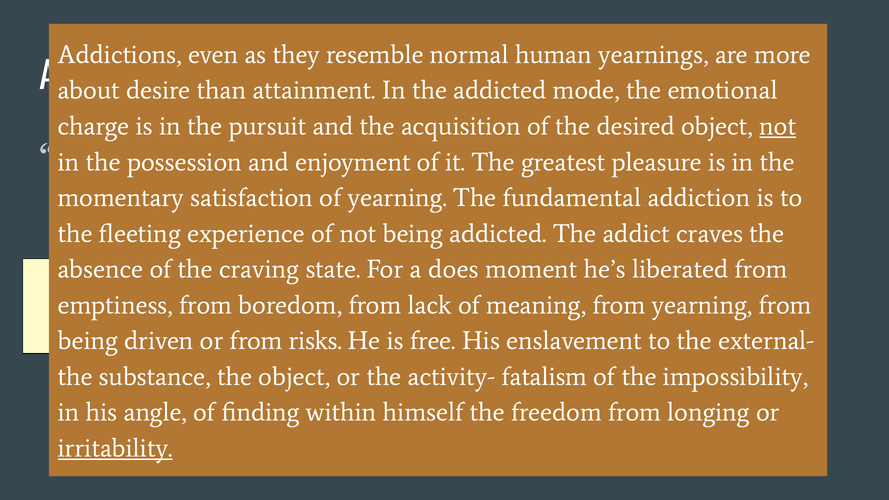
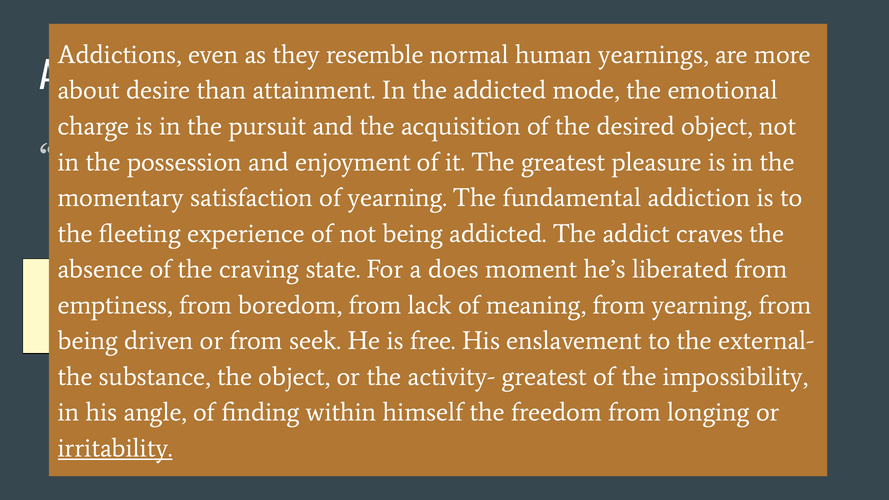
not underline: present -> none (778, 126)
risks: risks -> seek (315, 341)
activity- fatalism: fatalism -> greatest (544, 377)
